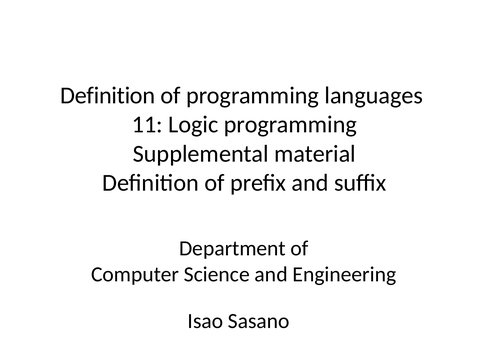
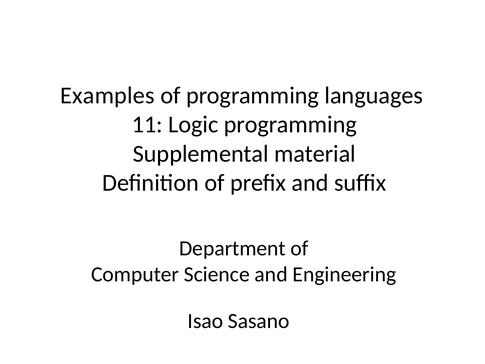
Definition: Definition -> Examples (107, 95)
